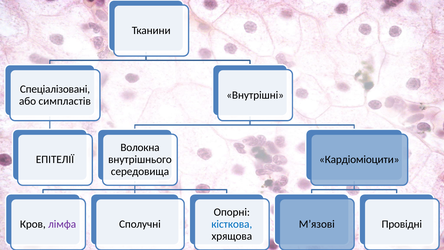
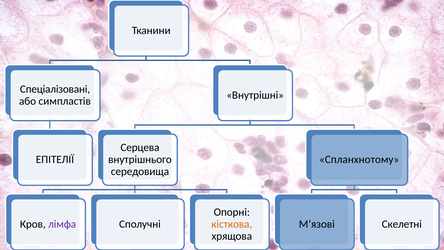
Волокна: Волокна -> Серцева (140, 148)
Кардіоміоцити: Кардіоміоцити -> Спланхнотому (359, 159)
кісткова colour: blue -> orange (232, 224)
Провідні: Провідні -> Скелетні (402, 224)
